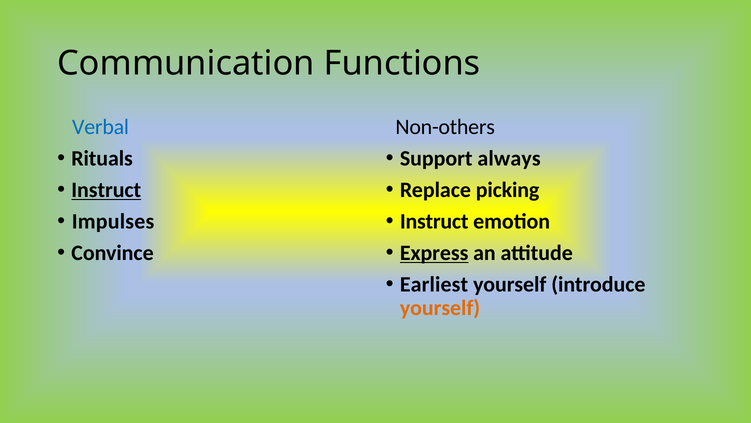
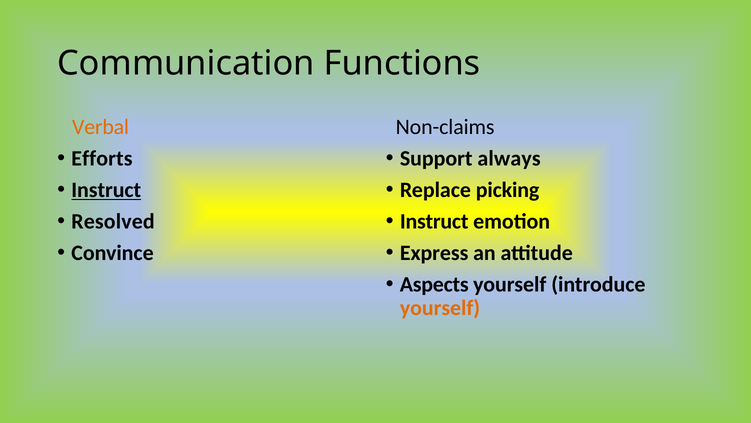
Verbal colour: blue -> orange (101, 127)
Non-others: Non-others -> Non-claims (445, 127)
Rituals: Rituals -> Efforts (102, 158)
Impulses: Impulses -> Resolved (113, 221)
Express underline: present -> none (434, 253)
Earliest: Earliest -> Aspects (434, 284)
